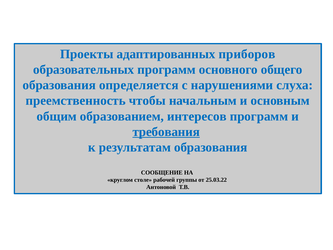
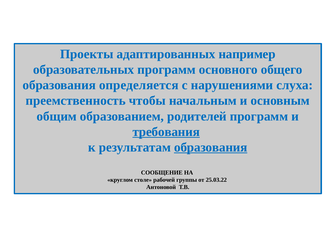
приборов: приборов -> например (247, 54)
интересов: интересов -> родителей (197, 116)
образования underline: none -> present (211, 147)
